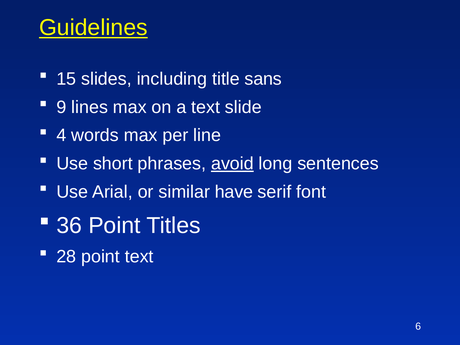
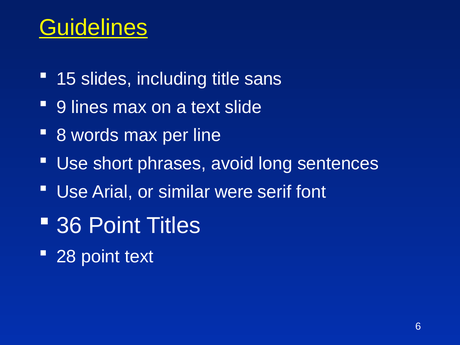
4: 4 -> 8 (61, 135)
avoid underline: present -> none (232, 164)
have: have -> were (234, 192)
